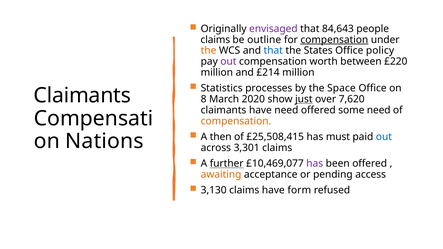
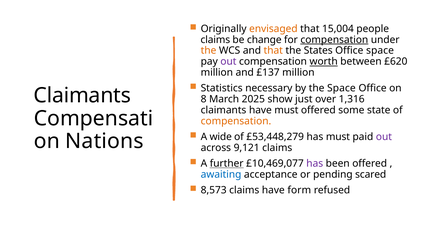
envisaged colour: purple -> orange (273, 29)
84,643: 84,643 -> 15,004 (338, 29)
outline: outline -> change (264, 40)
that colour: blue -> orange (273, 51)
Office policy: policy -> space (380, 51)
worth underline: none -> present (324, 62)
£220: £220 -> £620 (396, 62)
£214: £214 -> £137 (268, 73)
processes: processes -> necessary (269, 88)
2020: 2020 -> 2025 (253, 99)
just underline: present -> none (304, 99)
7,620: 7,620 -> 1,316 (352, 99)
have need: need -> must (286, 110)
some need: need -> state (379, 110)
then: then -> wide (221, 137)
£25,508,415: £25,508,415 -> £53,448,279 (275, 137)
out colour: blue -> purple (384, 137)
3,301: 3,301 -> 9,121 (247, 148)
awaiting colour: orange -> blue (221, 175)
access: access -> scared (371, 175)
3,130: 3,130 -> 8,573 (214, 190)
